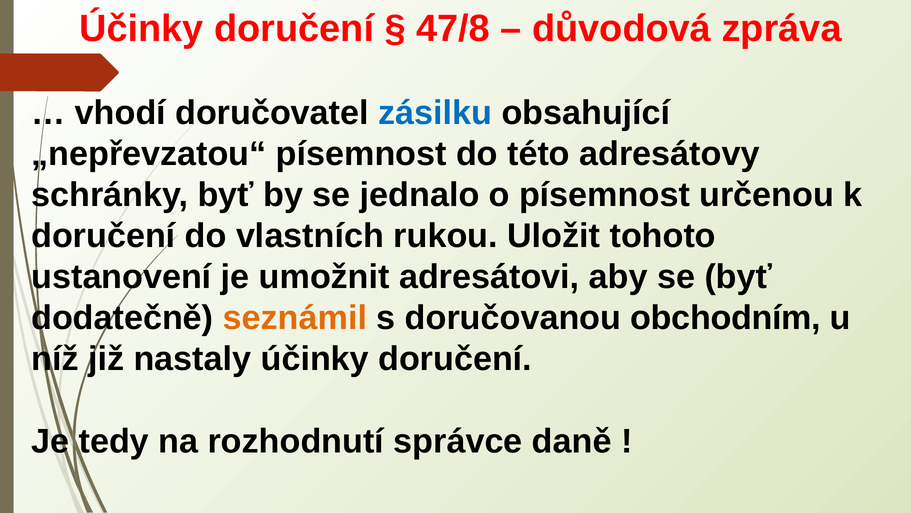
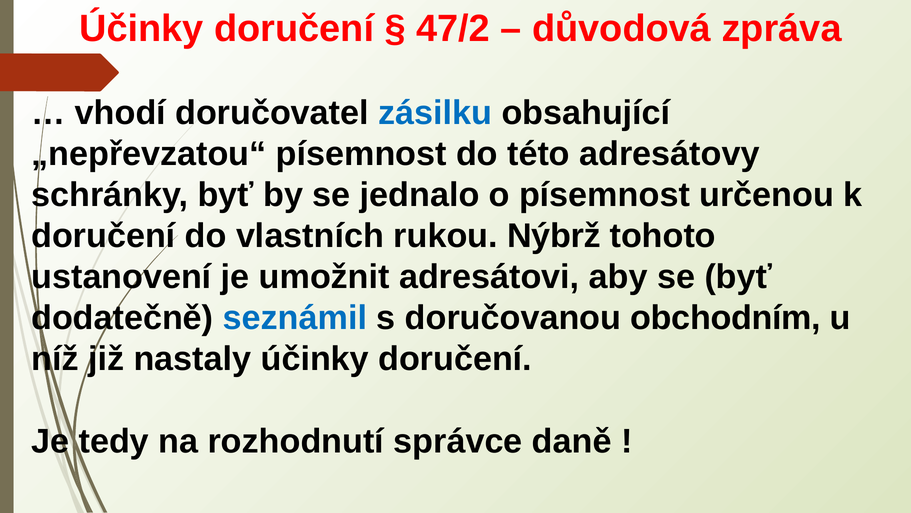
47/8: 47/8 -> 47/2 (453, 29)
Uložit: Uložit -> Nýbrž (554, 236)
seznámil colour: orange -> blue (295, 318)
